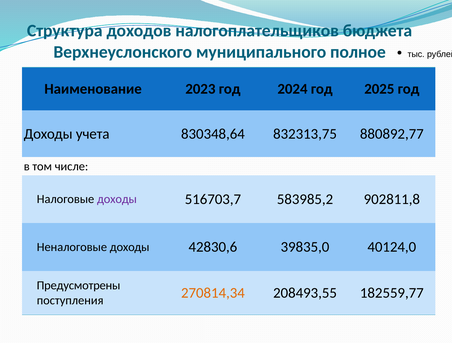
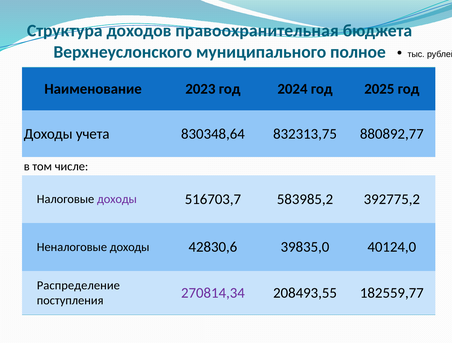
налогоплательщиков: налогоплательщиков -> правоохранительная (257, 31)
902811,8: 902811,8 -> 392775,2 (392, 199)
Предусмотрены: Предусмотрены -> Распределение (78, 286)
270814,34 colour: orange -> purple (213, 293)
